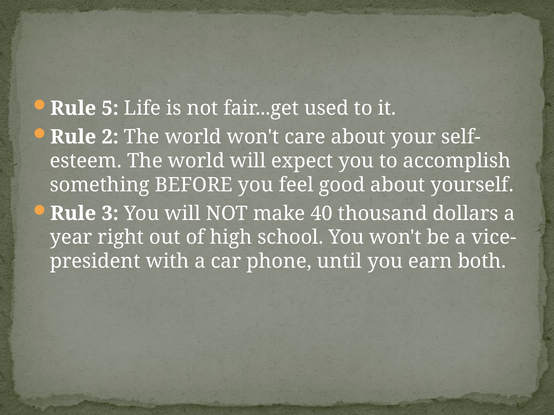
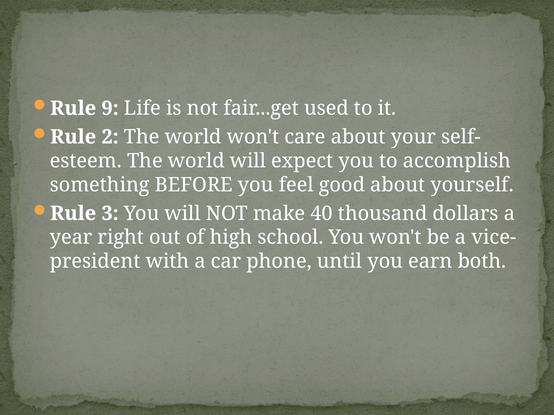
5: 5 -> 9 (110, 108)
